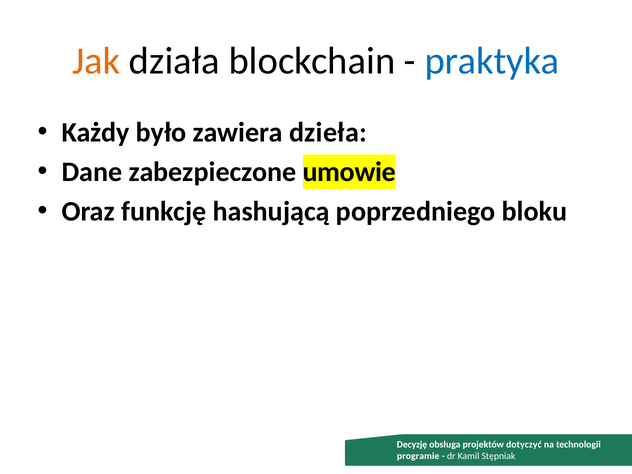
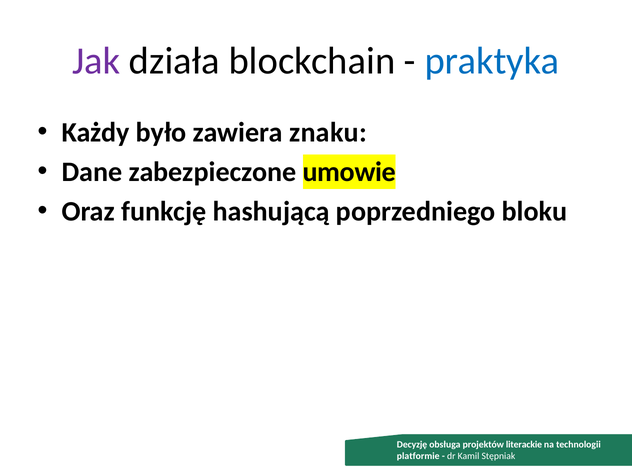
Jak colour: orange -> purple (96, 61)
dzieła: dzieła -> znaku (328, 133)
dotyczyć: dotyczyć -> literackie (524, 445)
programie: programie -> platformie (418, 456)
